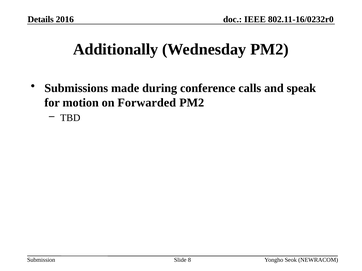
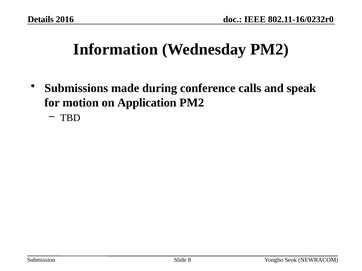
Additionally: Additionally -> Information (116, 49)
Forwarded: Forwarded -> Application (147, 103)
